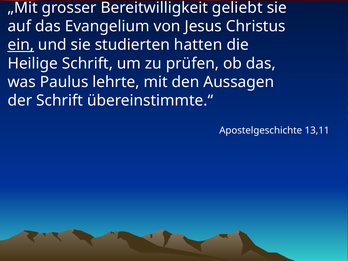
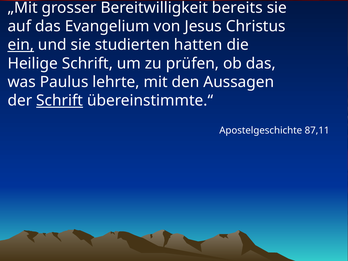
geliebt: geliebt -> bereits (237, 8)
Schrift underline: none -> present (60, 101)
13,11: 13,11 -> 87,11 (317, 131)
